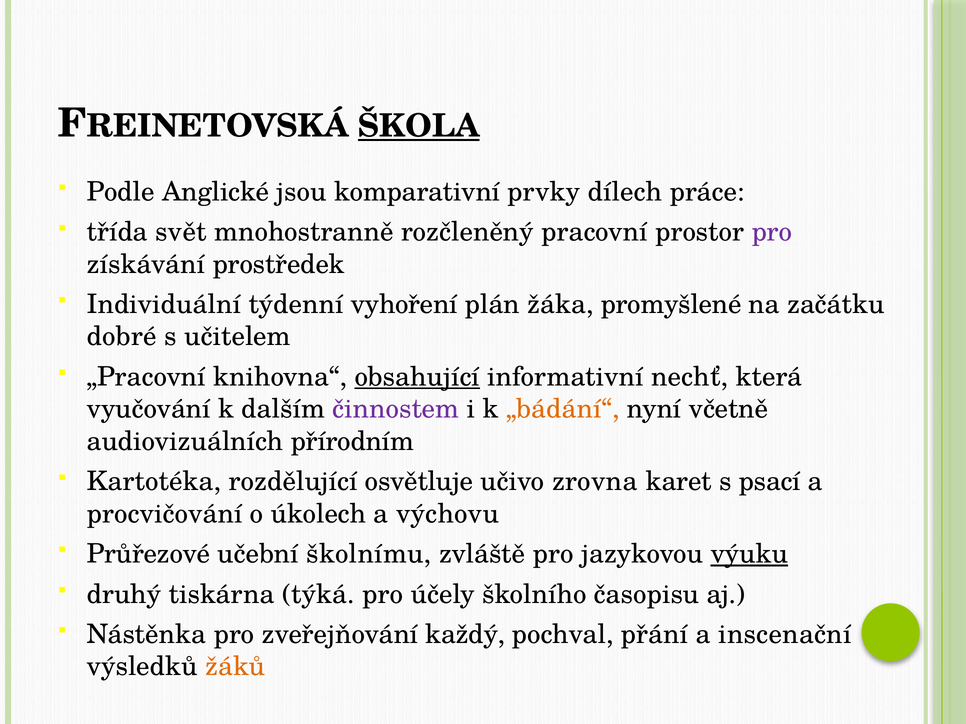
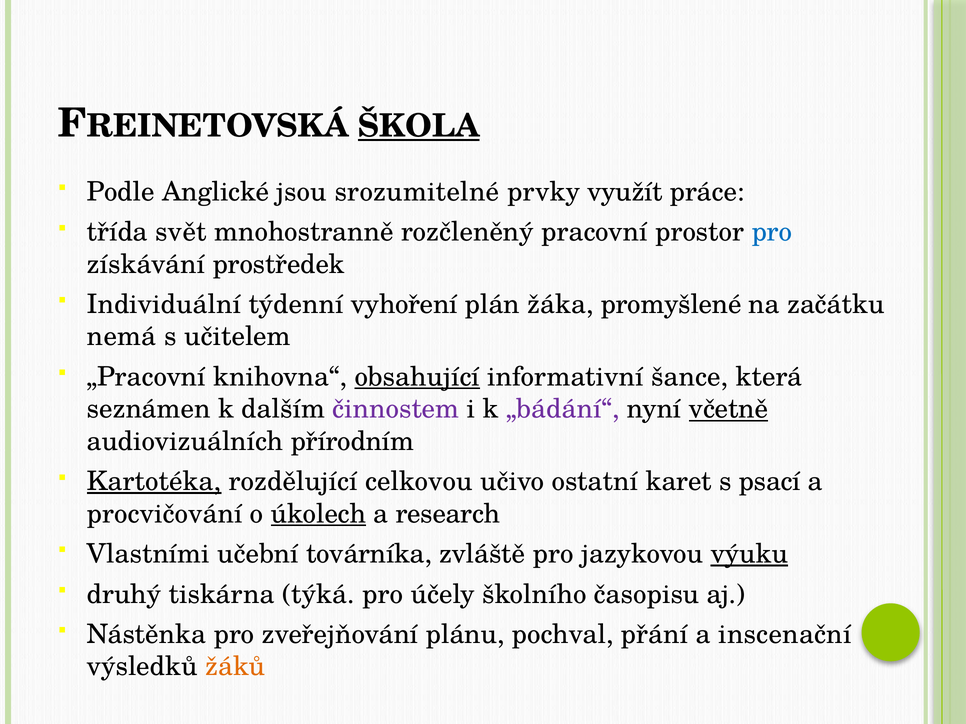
komparativní: komparativní -> srozumitelné (417, 192)
dílech: dílech -> využít (625, 192)
pro colour: purple -> blue (772, 232)
dobré: dobré -> nemá (122, 337)
nechť: nechť -> šance (690, 377)
vyučování: vyučování -> seznámen (149, 409)
„bádání“ colour: orange -> purple (563, 409)
včetně underline: none -> present (728, 409)
Kartotéka underline: none -> present (154, 482)
osvětluje: osvětluje -> celkovou (419, 482)
zrovna: zrovna -> ostatní (595, 482)
úkolech underline: none -> present (318, 514)
výchovu: výchovu -> research (448, 514)
Průřezové: Průřezové -> Vlastními (148, 554)
školnímu: školnímu -> továrníka (369, 554)
každý: každý -> plánu (465, 635)
